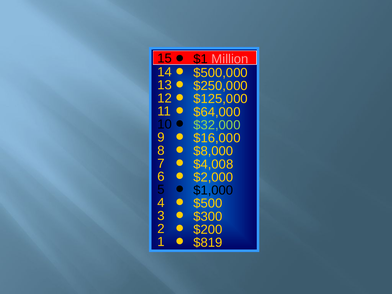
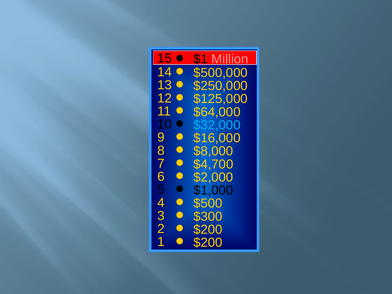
$32,000 colour: light green -> light blue (217, 125)
$4,008: $4,008 -> $4,700 (213, 164)
$819: $819 -> $200 (208, 243)
